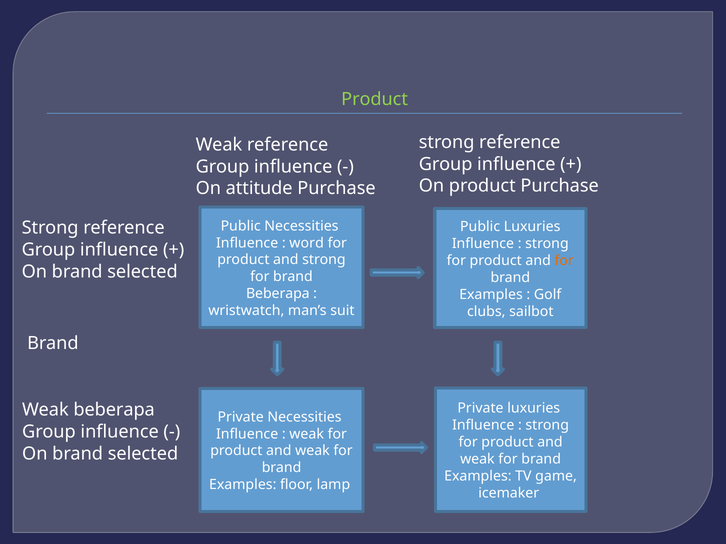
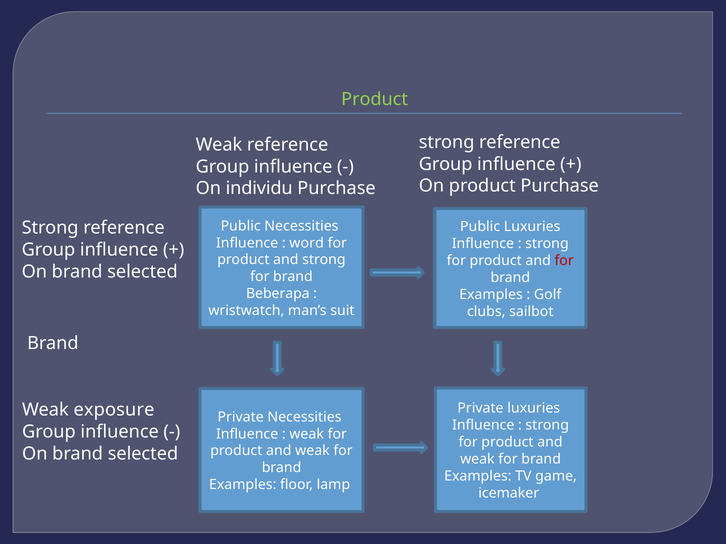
attitude: attitude -> individu (259, 189)
for colour: orange -> red (564, 261)
Weak beberapa: beberapa -> exposure (114, 410)
